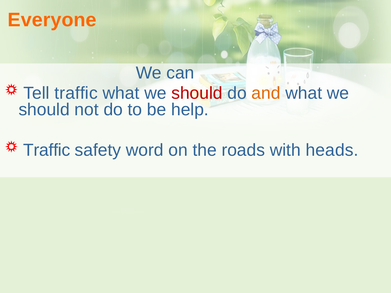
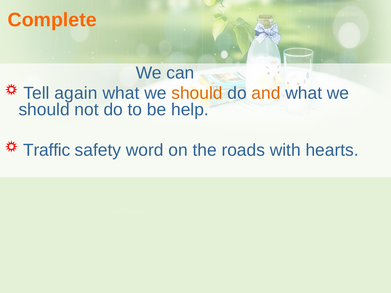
Everyone: Everyone -> Complete (52, 20)
Tell traffic: traffic -> again (76, 93)
should colour: red -> orange (197, 93)
heads: heads -> hearts (332, 150)
